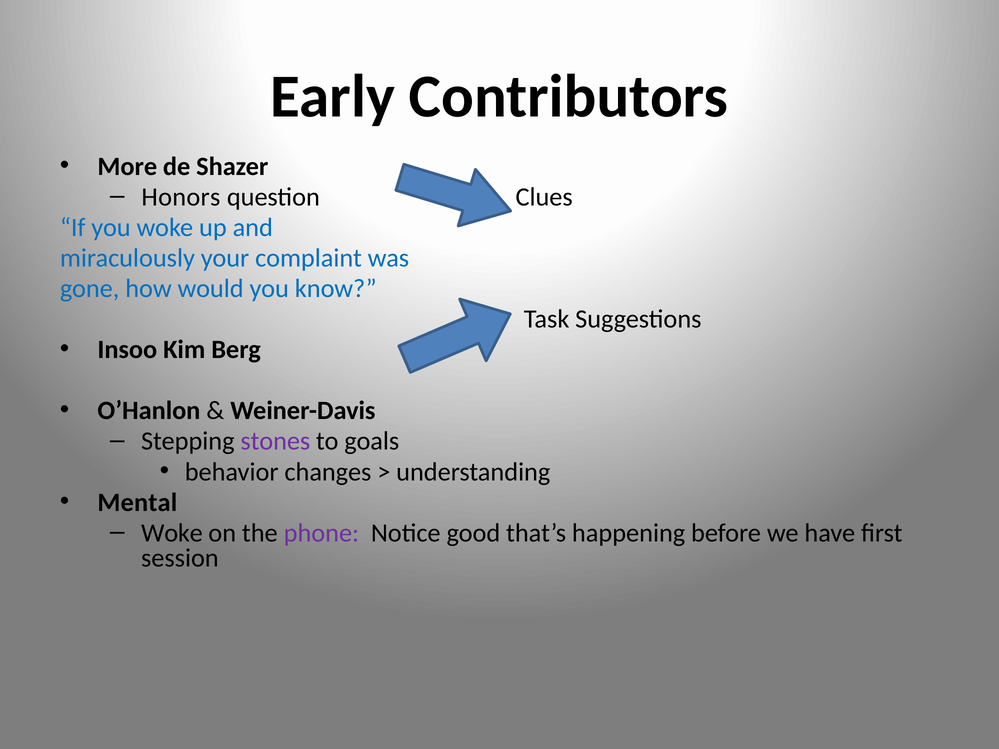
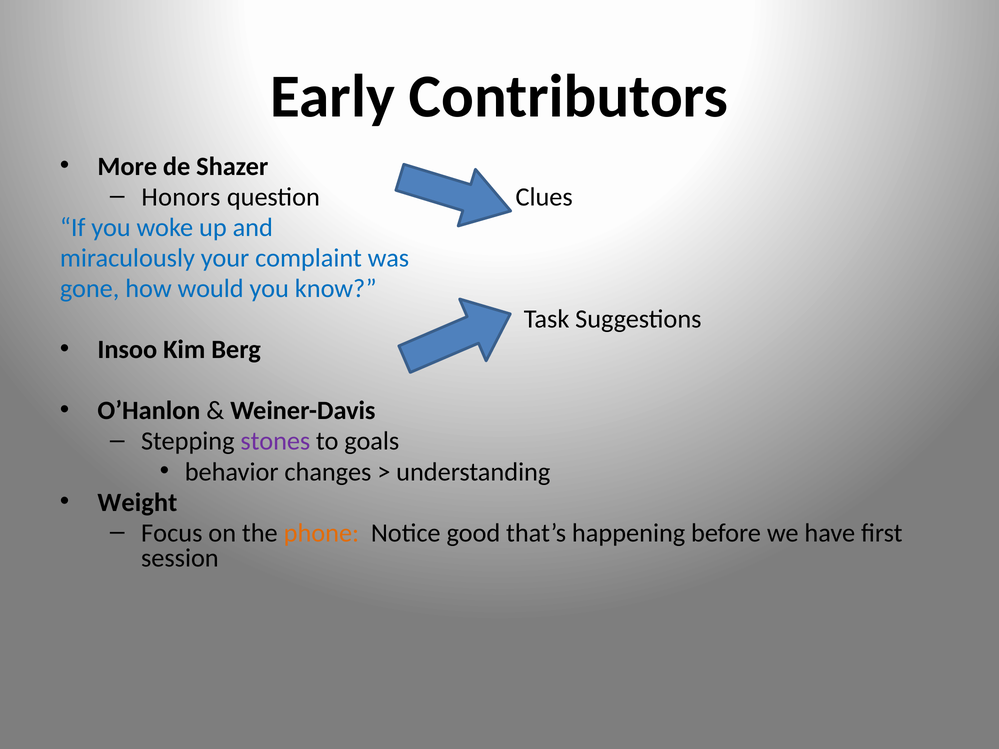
Mental: Mental -> Weight (137, 503)
Woke: Woke -> Focus (172, 533)
phone colour: purple -> orange (321, 533)
